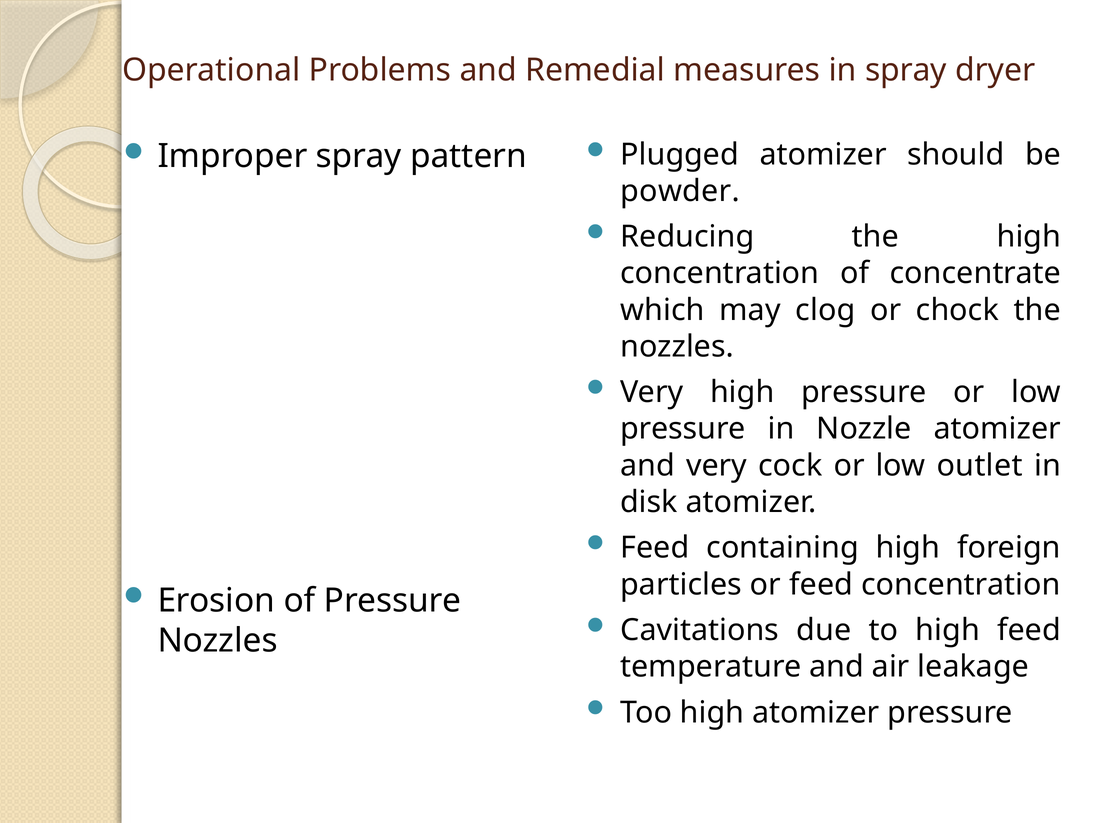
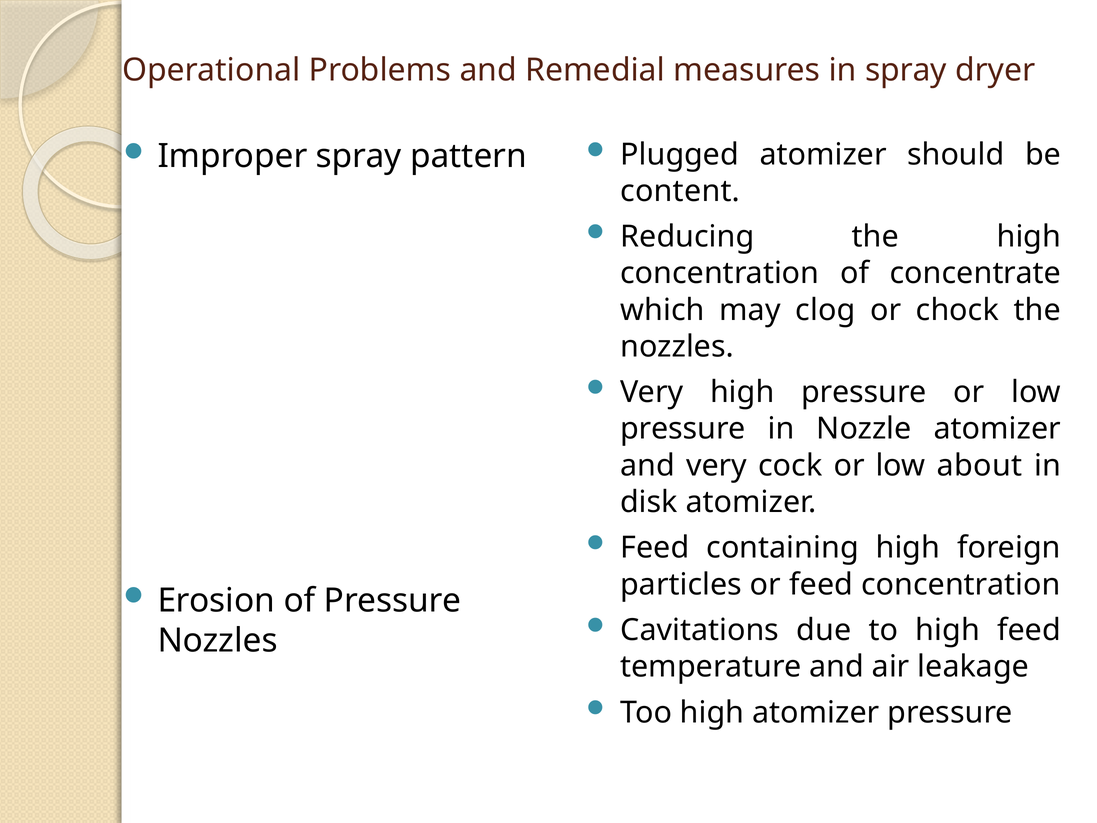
powder: powder -> content (680, 191)
outlet: outlet -> about (980, 465)
